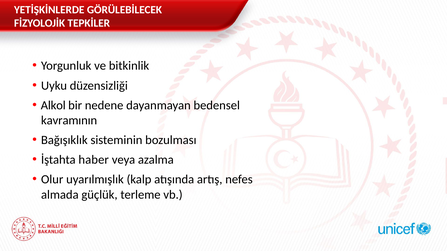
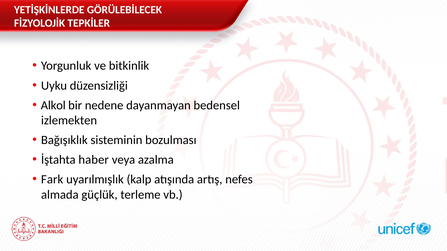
kavramının: kavramının -> izlemekten (69, 121)
Olur: Olur -> Fark (52, 180)
